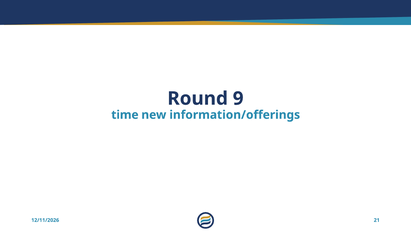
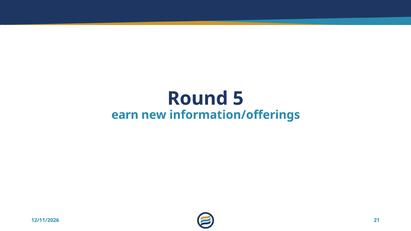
9: 9 -> 5 (238, 99)
time: time -> earn (125, 115)
